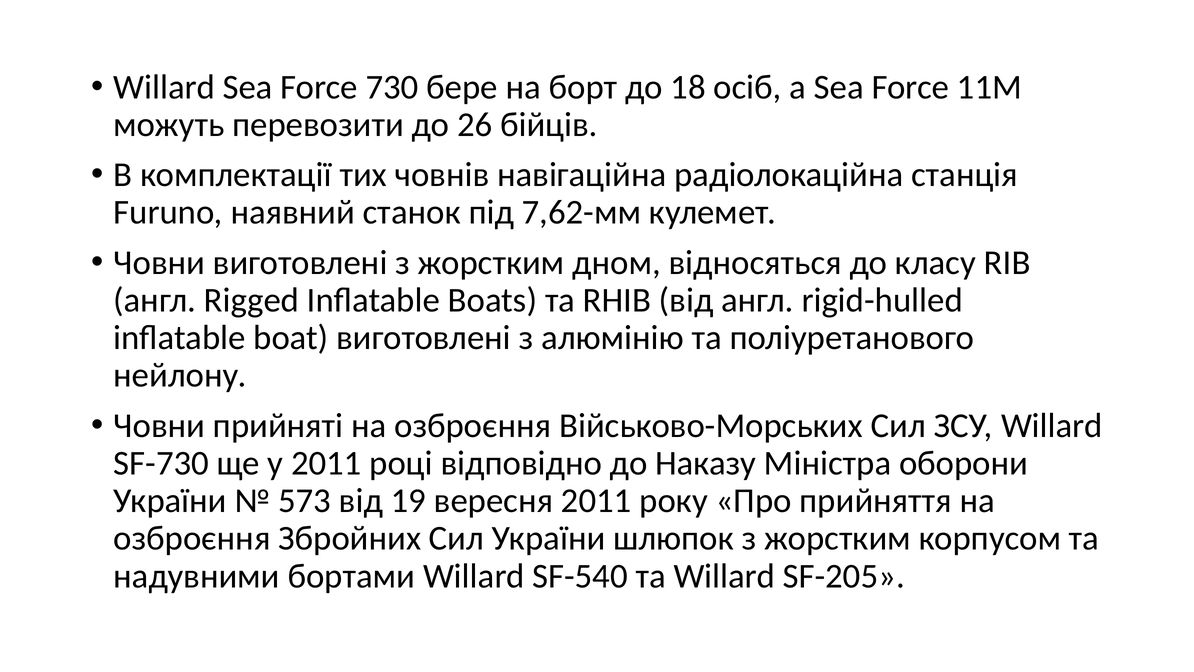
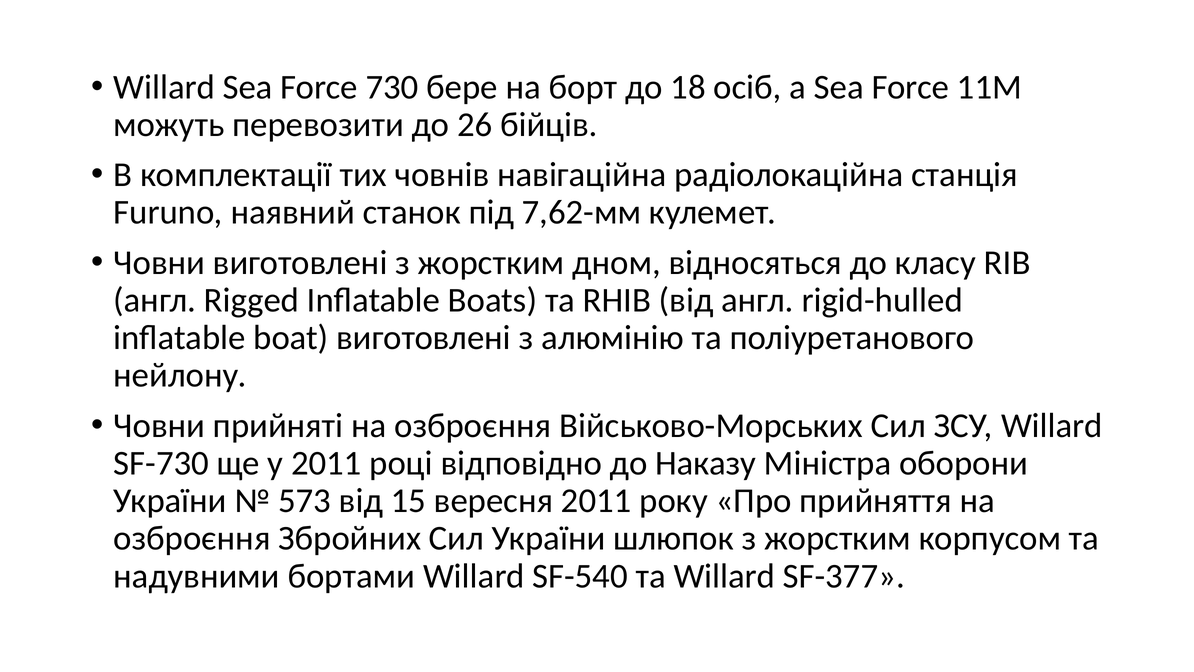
19: 19 -> 15 (408, 501)
SF-205: SF-205 -> SF-377 (844, 576)
